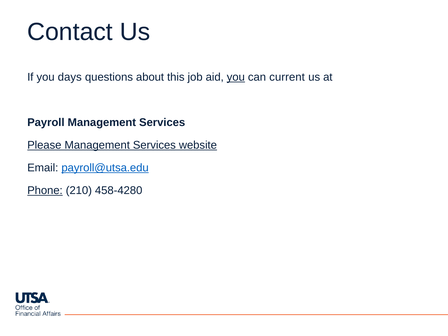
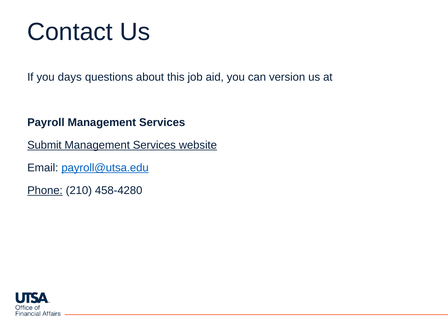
you underline: present -> none (236, 77)
current: current -> version (287, 77)
Please: Please -> Submit (44, 145)
